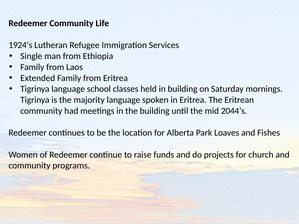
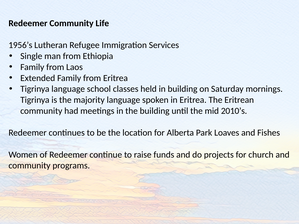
1924’s: 1924’s -> 1956’s (20, 45)
2044’s: 2044’s -> 2010’s (234, 111)
